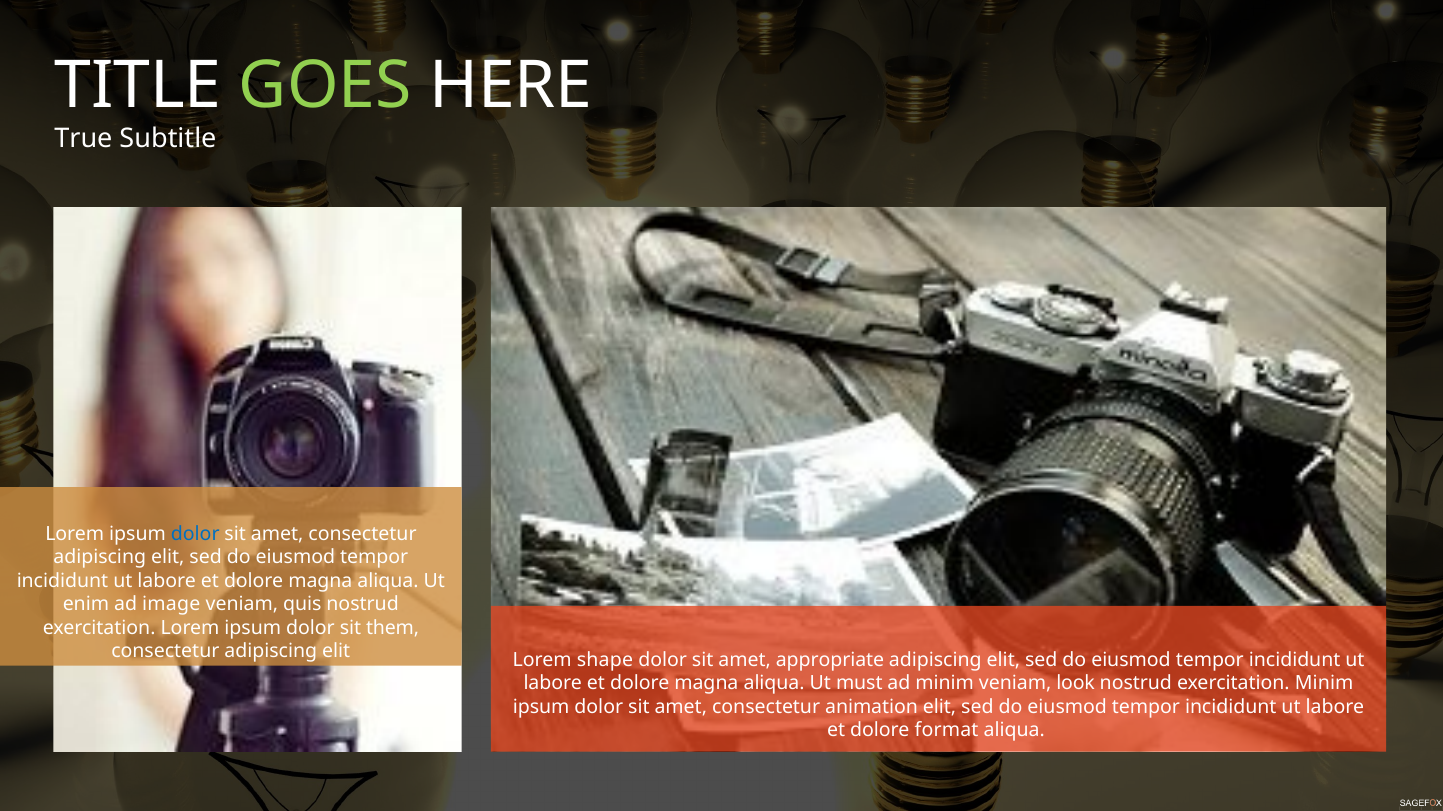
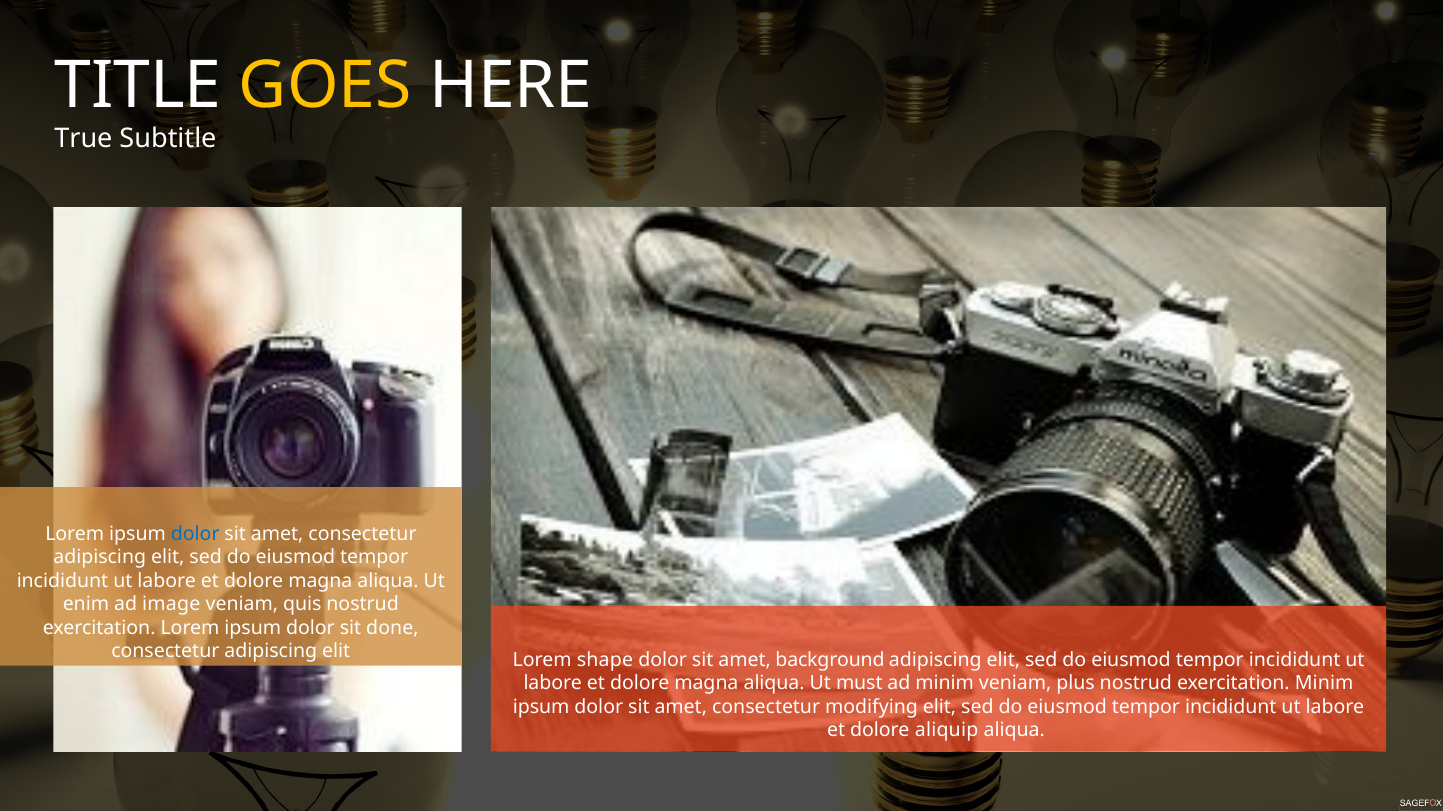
GOES colour: light green -> yellow (325, 86)
them: them -> done (392, 628)
appropriate: appropriate -> background (830, 660)
look: look -> plus (1075, 684)
animation: animation -> modifying (872, 707)
format: format -> aliquip (947, 731)
